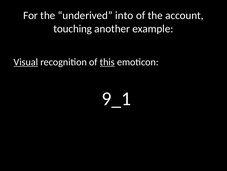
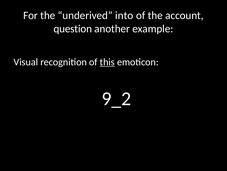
touching: touching -> question (73, 29)
Visual underline: present -> none (26, 62)
9_1: 9_1 -> 9_2 (116, 98)
